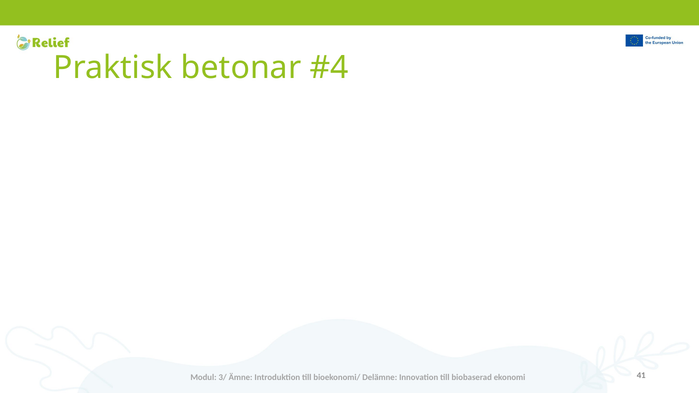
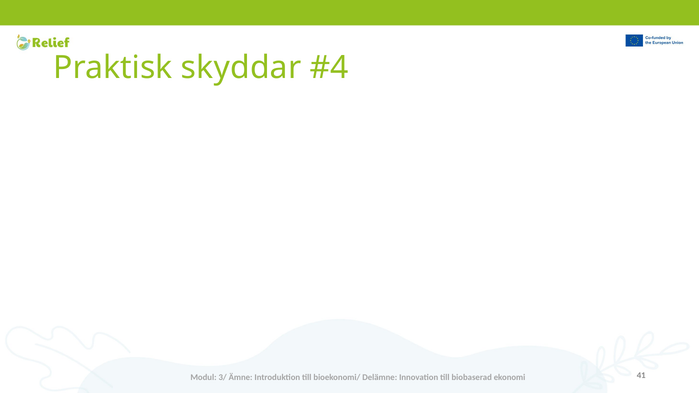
betonar: betonar -> skyddar (241, 68)
